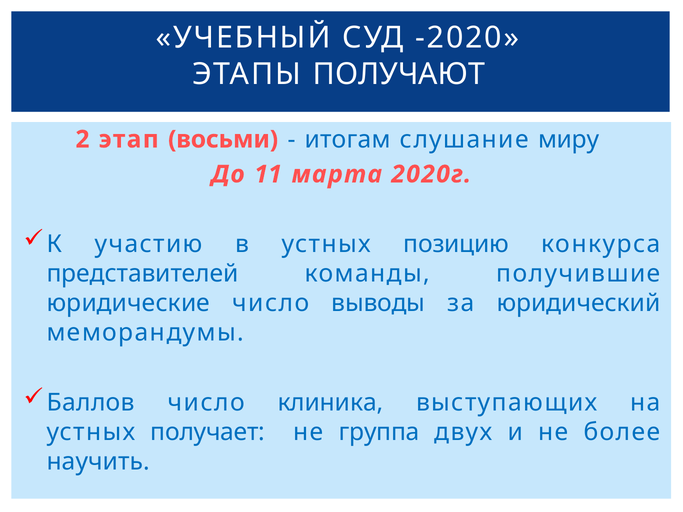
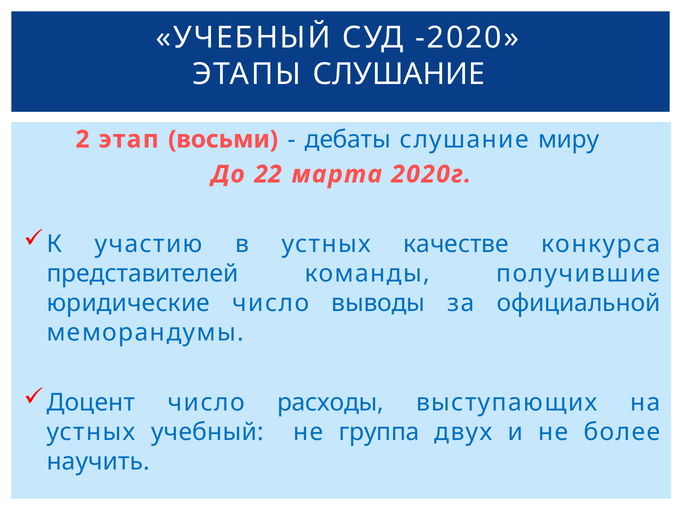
ЭТАПЫ ПОЛУЧАЮТ: ПОЛУЧАЮТ -> СЛУШАНИЕ (399, 74)
итогам: итогам -> дебаты (348, 139)
11: 11 -> 22 (268, 174)
позицию: позицию -> качестве (456, 244)
юридический: юридический -> официальной (579, 303)
Баллов: Баллов -> Доцент (91, 403)
клиника: клиника -> расходы (330, 403)
устных получает: получает -> учебный (207, 432)
